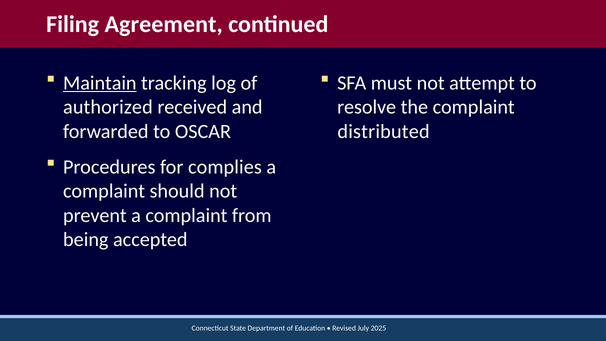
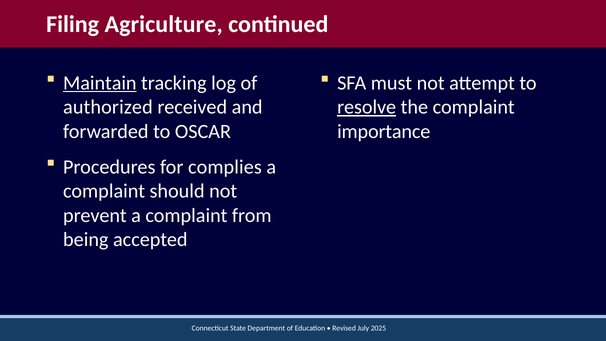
Agreement: Agreement -> Agriculture (164, 24)
resolve underline: none -> present (367, 107)
distributed: distributed -> importance (384, 131)
